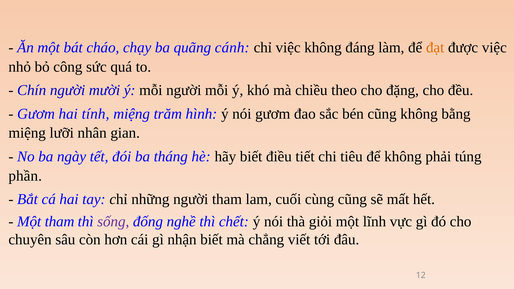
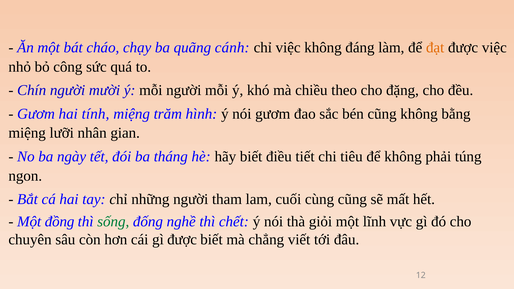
phần: phần -> ngon (25, 176)
Một tham: tham -> đồng (60, 222)
sống colour: purple -> green (113, 222)
gì nhận: nhận -> được (182, 240)
